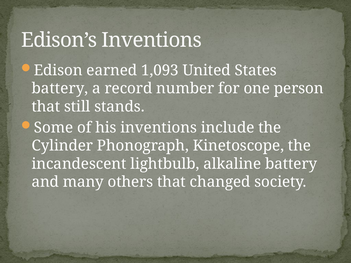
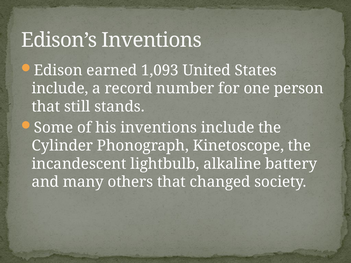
battery: battery -> include (60, 88)
